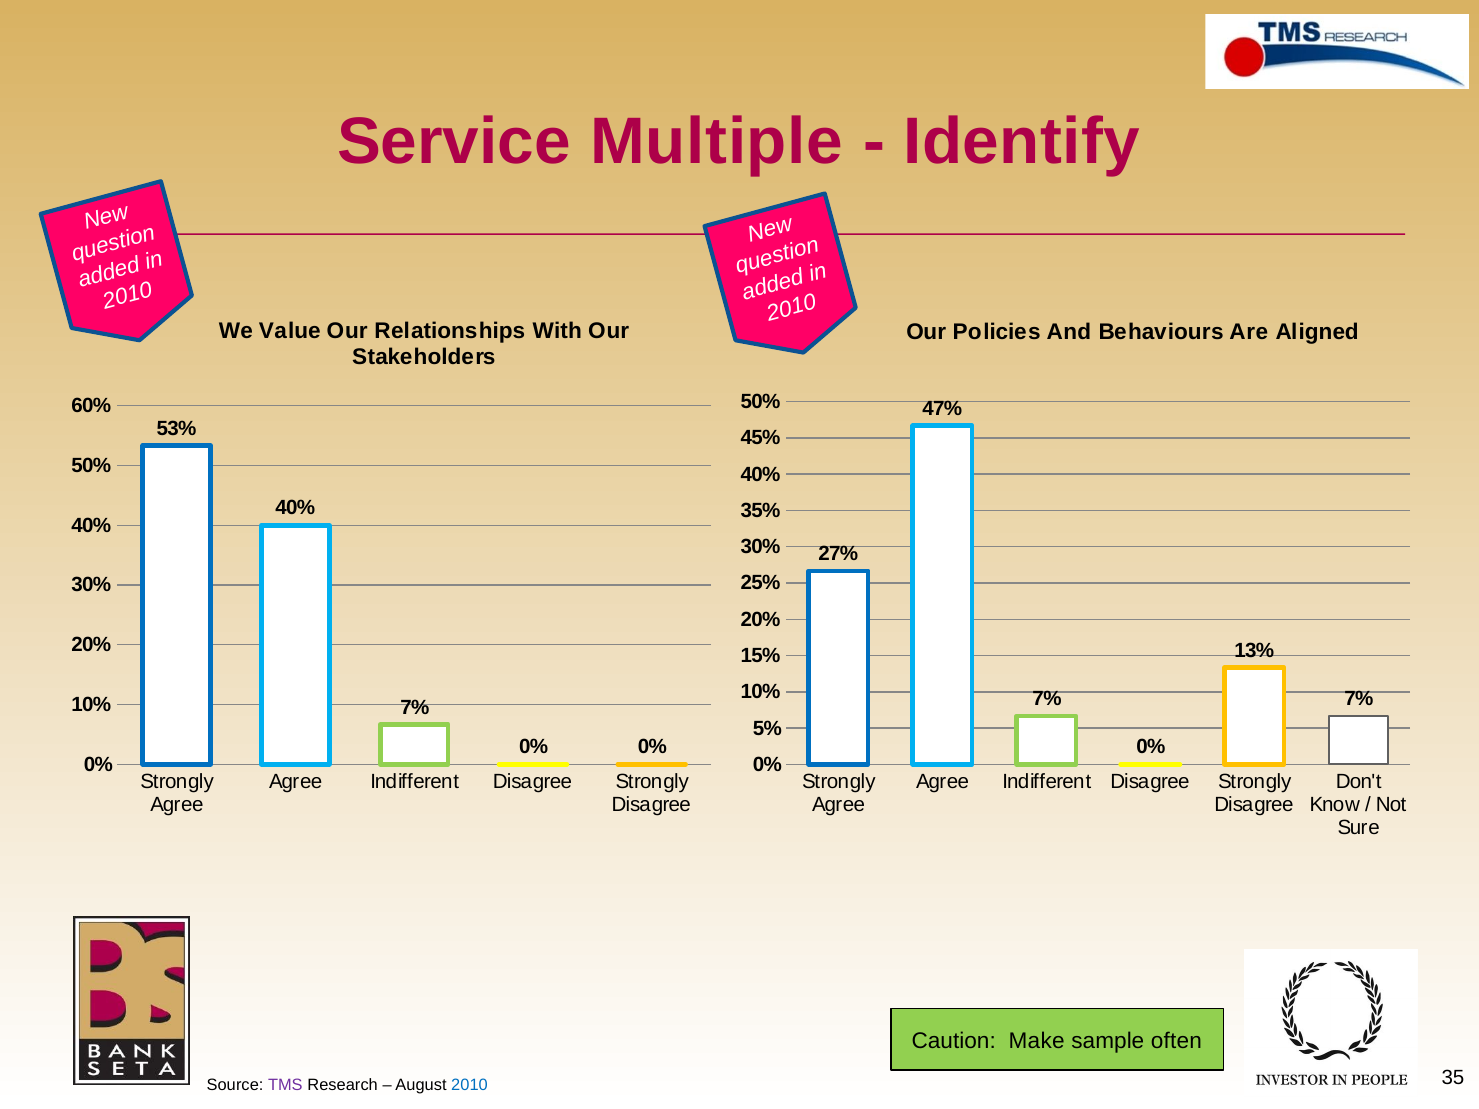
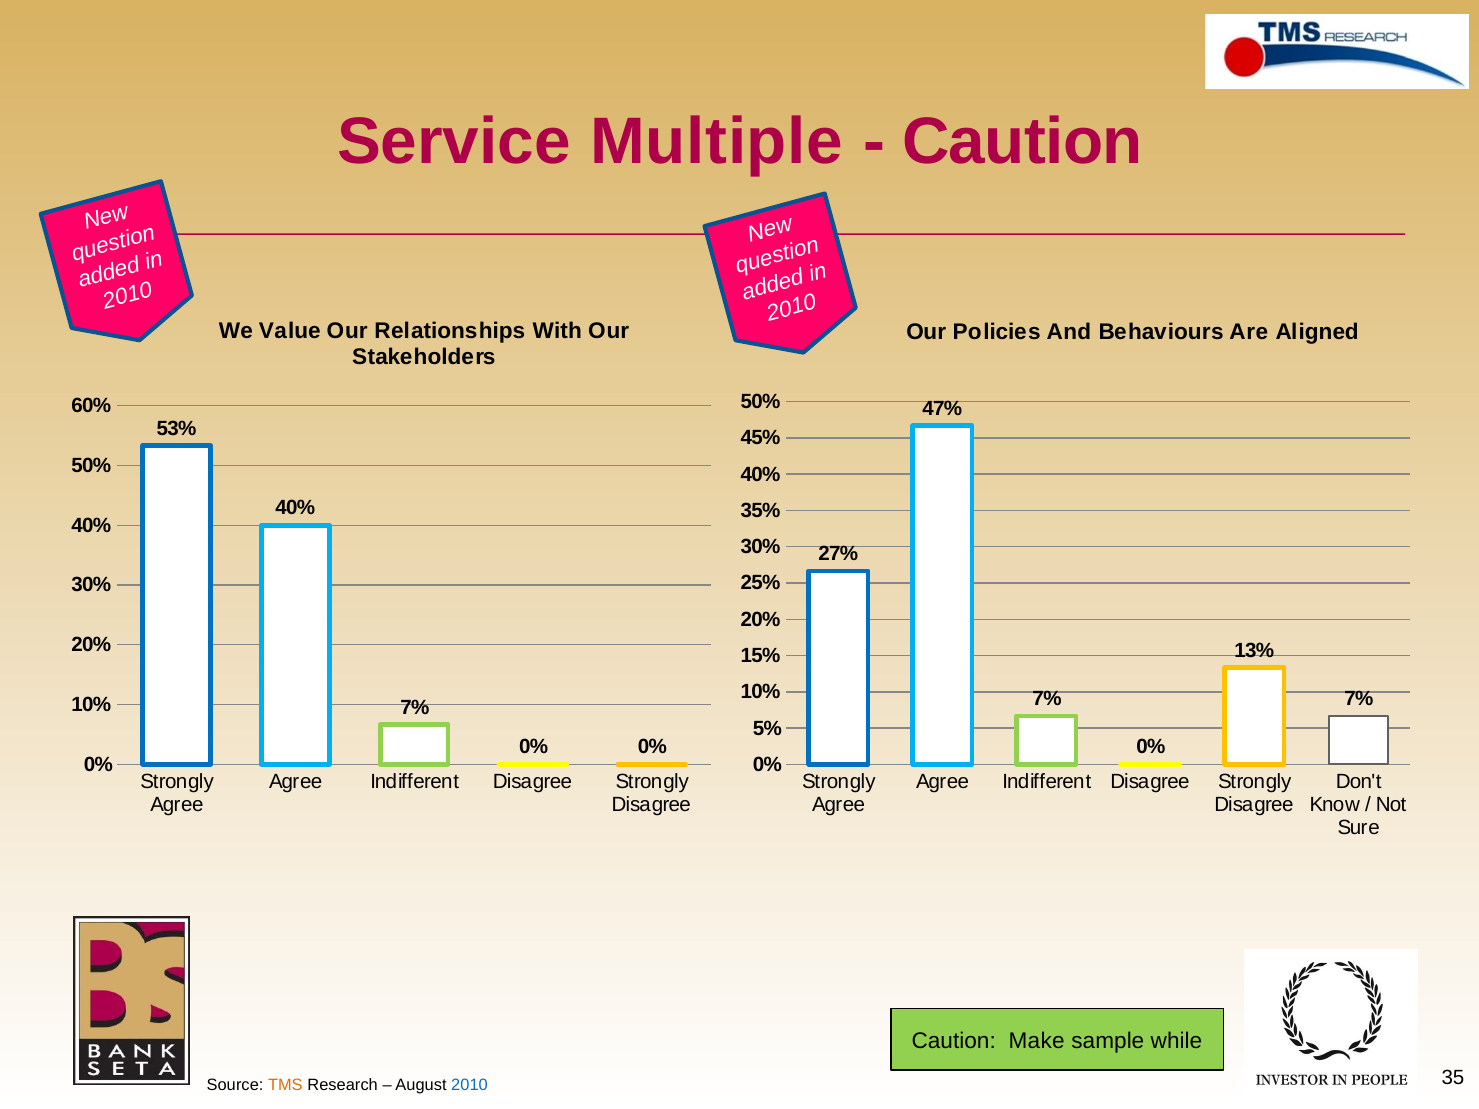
Identify: Identify -> Caution (1022, 141)
often: often -> while (1176, 1041)
TMS colour: purple -> orange (285, 1086)
